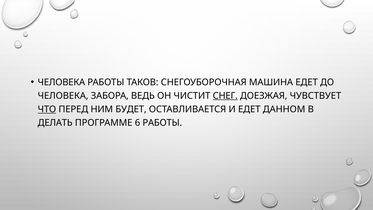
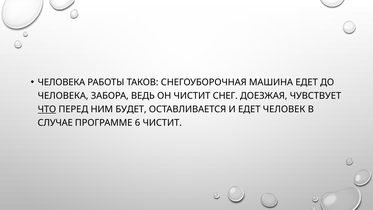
СНЕГ underline: present -> none (225, 96)
ДАННОМ: ДАННОМ -> ЧЕЛОВЕК (284, 109)
ДЕЛАТЬ: ДЕЛАТЬ -> СЛУЧАЕ (55, 123)
6 РАБОТЫ: РАБОТЫ -> ЧИСТИТ (162, 123)
